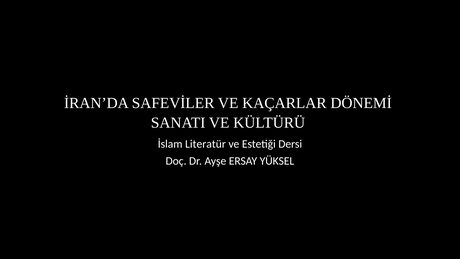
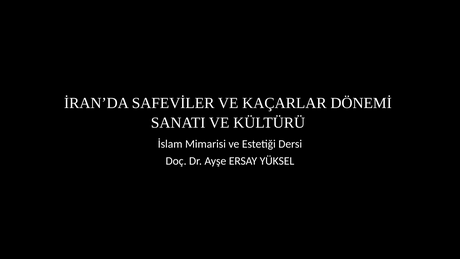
Literatür: Literatür -> Mimarisi (206, 144)
